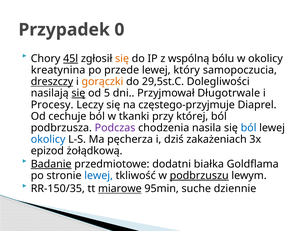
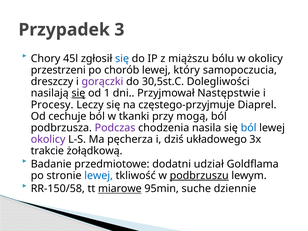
0: 0 -> 3 (119, 30)
45l underline: present -> none (71, 59)
się colour: orange -> blue (122, 59)
wspólną: wspólną -> miąższu (189, 59)
kreatynina: kreatynina -> przestrzeni (58, 70)
przede: przede -> chorób (122, 70)
dreszczy underline: present -> none (52, 82)
gorączki colour: orange -> purple (102, 82)
29,5st.C: 29,5st.C -> 30,5st.C (163, 82)
5: 5 -> 1 (107, 93)
Długotrwale: Długotrwale -> Następstwie (229, 93)
której: której -> mogą (192, 116)
okolicy colour: blue -> purple (48, 139)
zakażeniach: zakażeniach -> układowego (217, 139)
epizod: epizod -> trakcie (47, 151)
Badanie underline: present -> none (51, 164)
białka: białka -> udział (209, 164)
RR-150/35: RR-150/35 -> RR-150/58 (58, 189)
